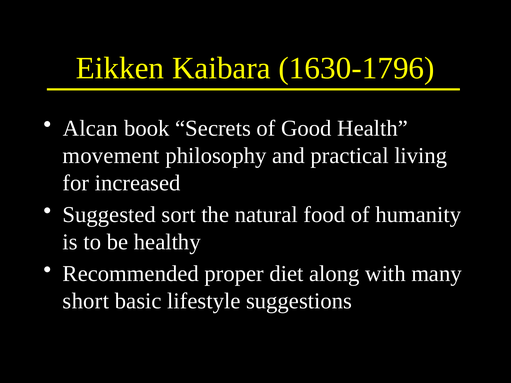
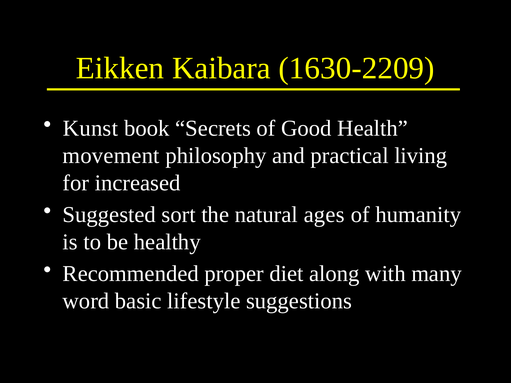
1630-1796: 1630-1796 -> 1630-2209 (357, 68)
Alcan: Alcan -> Kunst (90, 128)
food: food -> ages (324, 215)
short: short -> word (86, 301)
